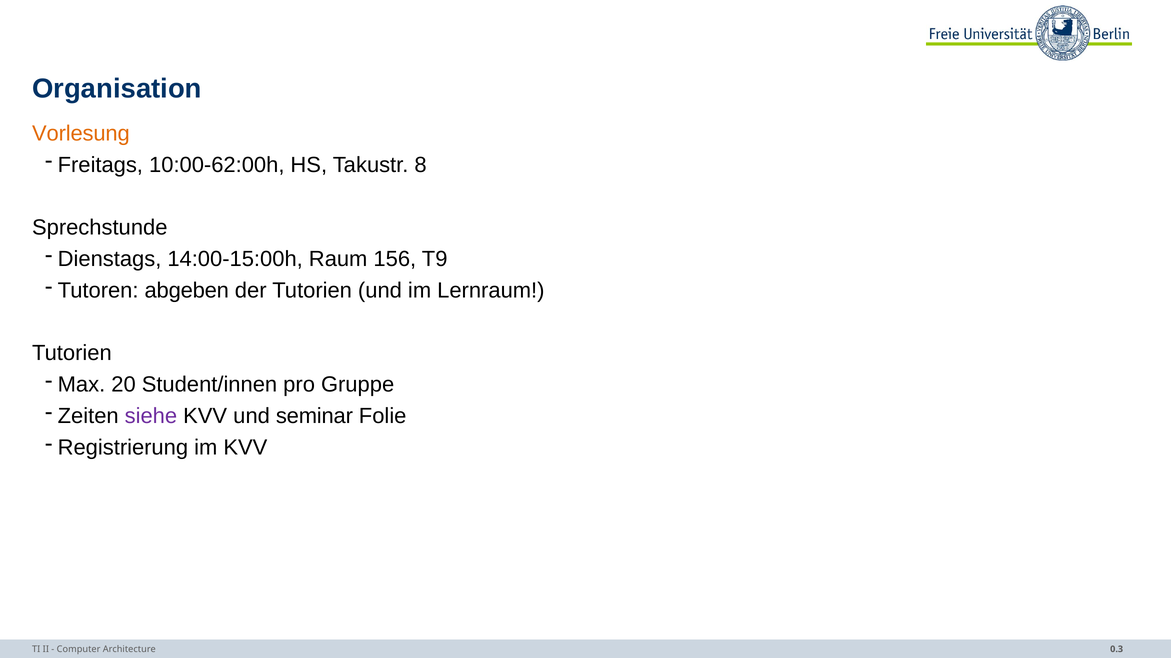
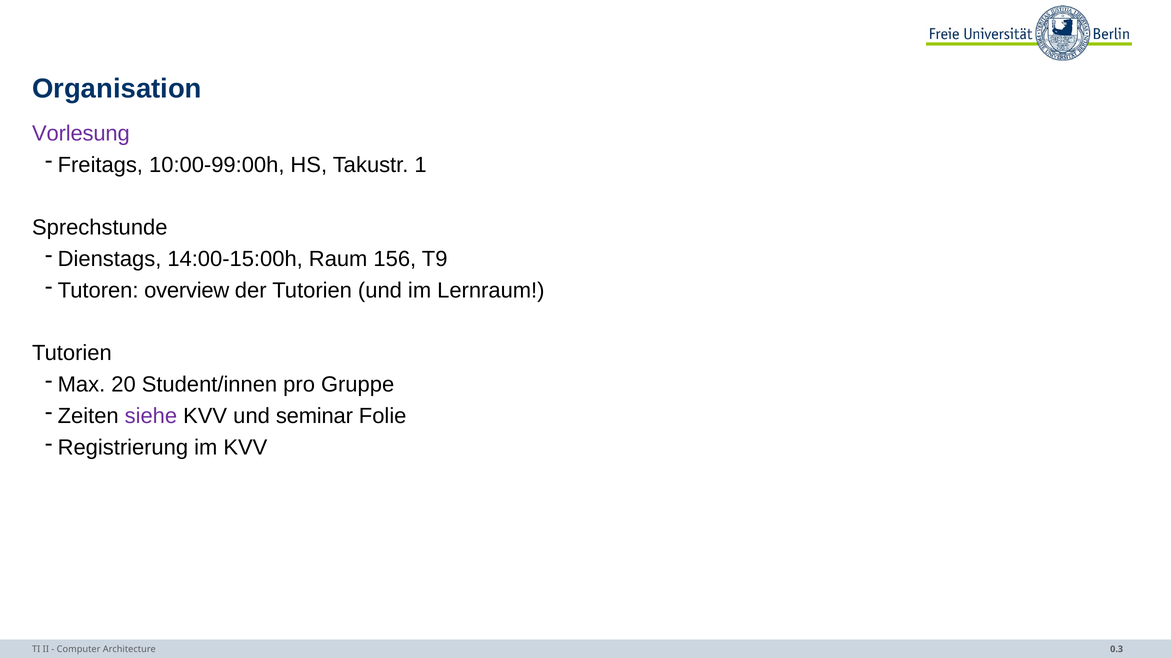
Vorlesung colour: orange -> purple (81, 134)
10:00-62:00h: 10:00-62:00h -> 10:00-99:00h (217, 165)
8: 8 -> 1 (421, 165)
abgeben: abgeben -> overview (187, 291)
